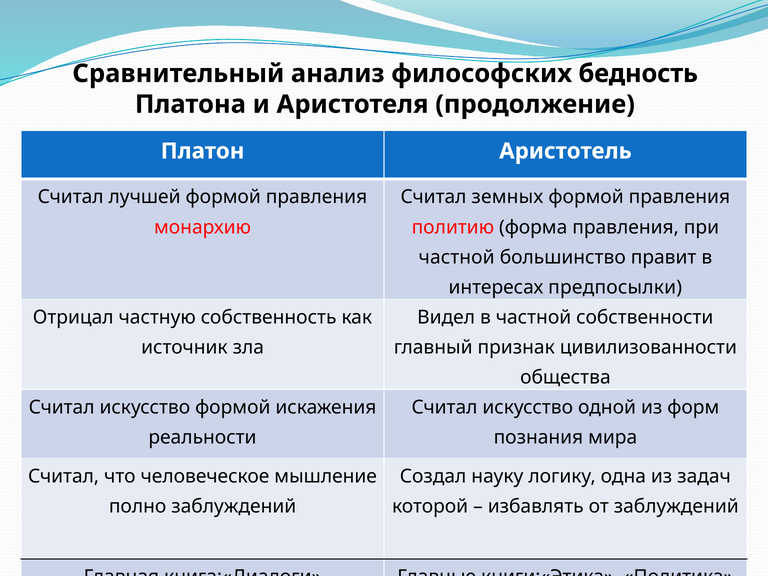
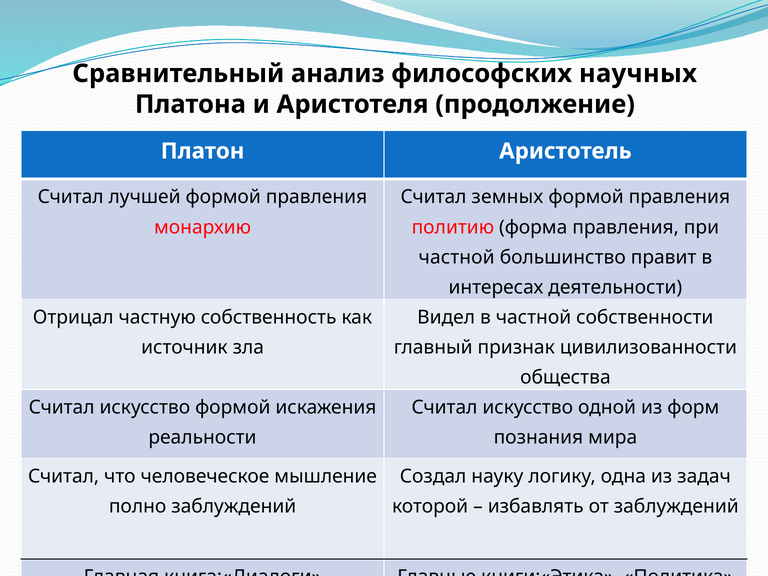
бедность: бедность -> научных (638, 74)
предпосылки: предпосылки -> деятельности (615, 287)
